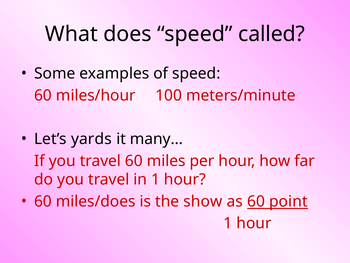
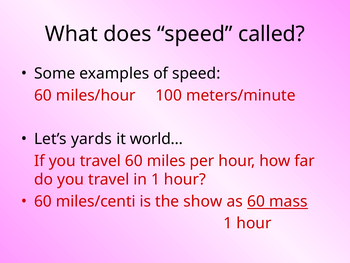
many…: many… -> world… (156, 139)
miles/does: miles/does -> miles/centi (96, 201)
point: point -> mass (288, 201)
